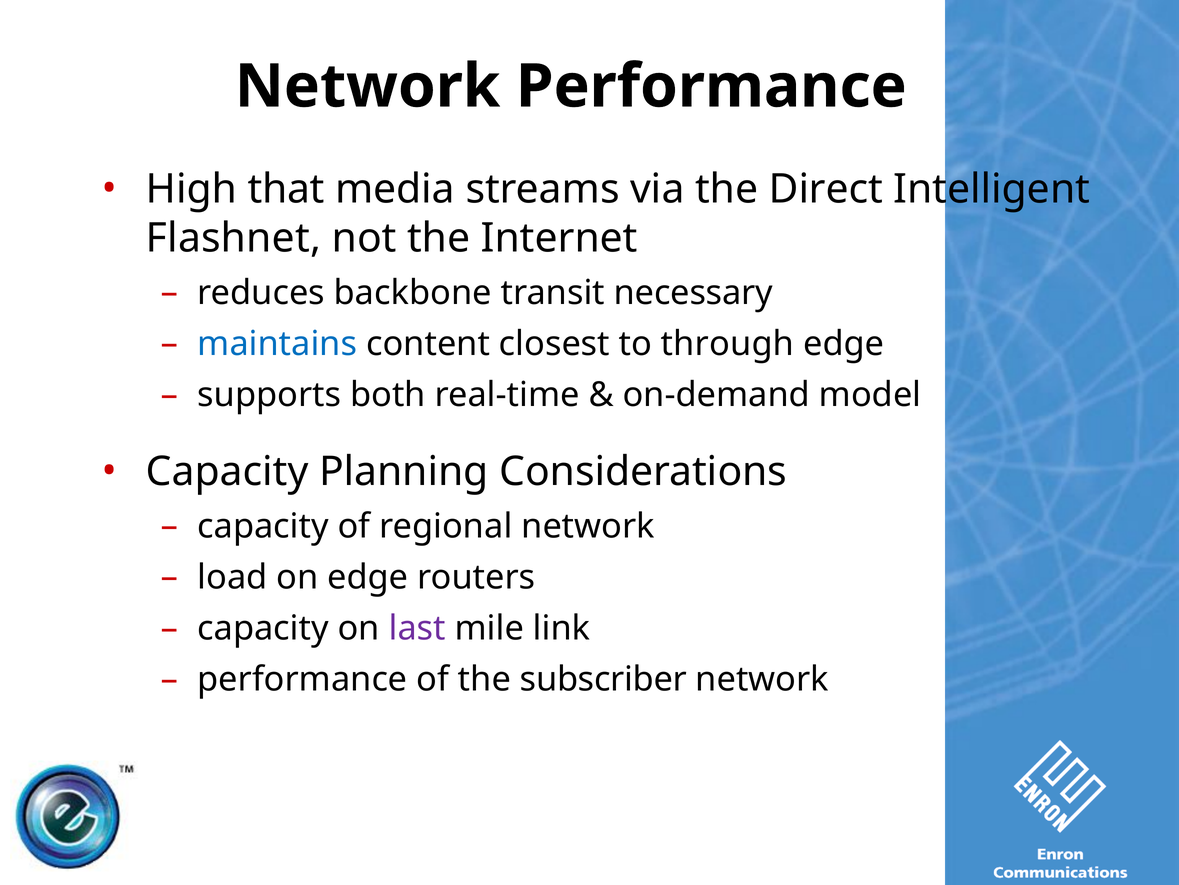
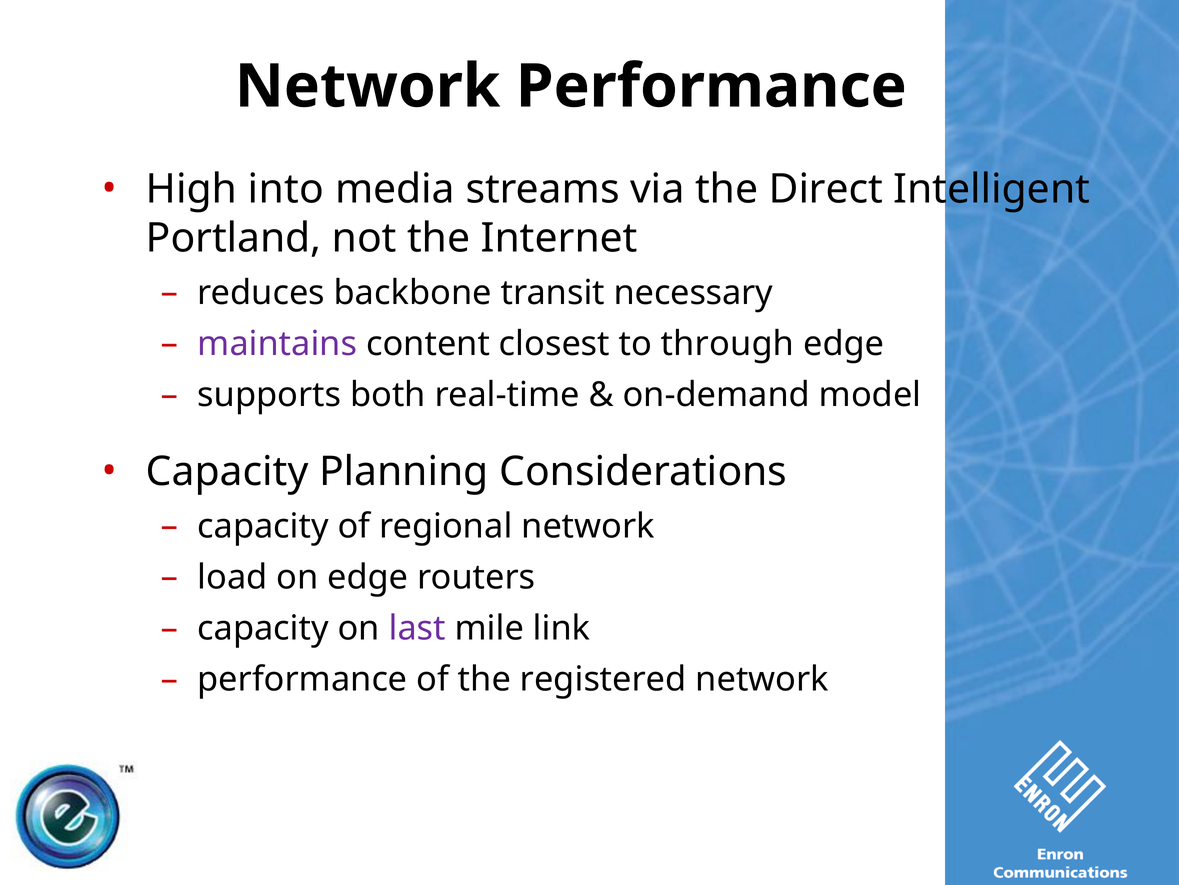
that: that -> into (286, 189)
Flashnet: Flashnet -> Portland (234, 238)
maintains colour: blue -> purple (277, 344)
subscriber: subscriber -> registered (603, 679)
